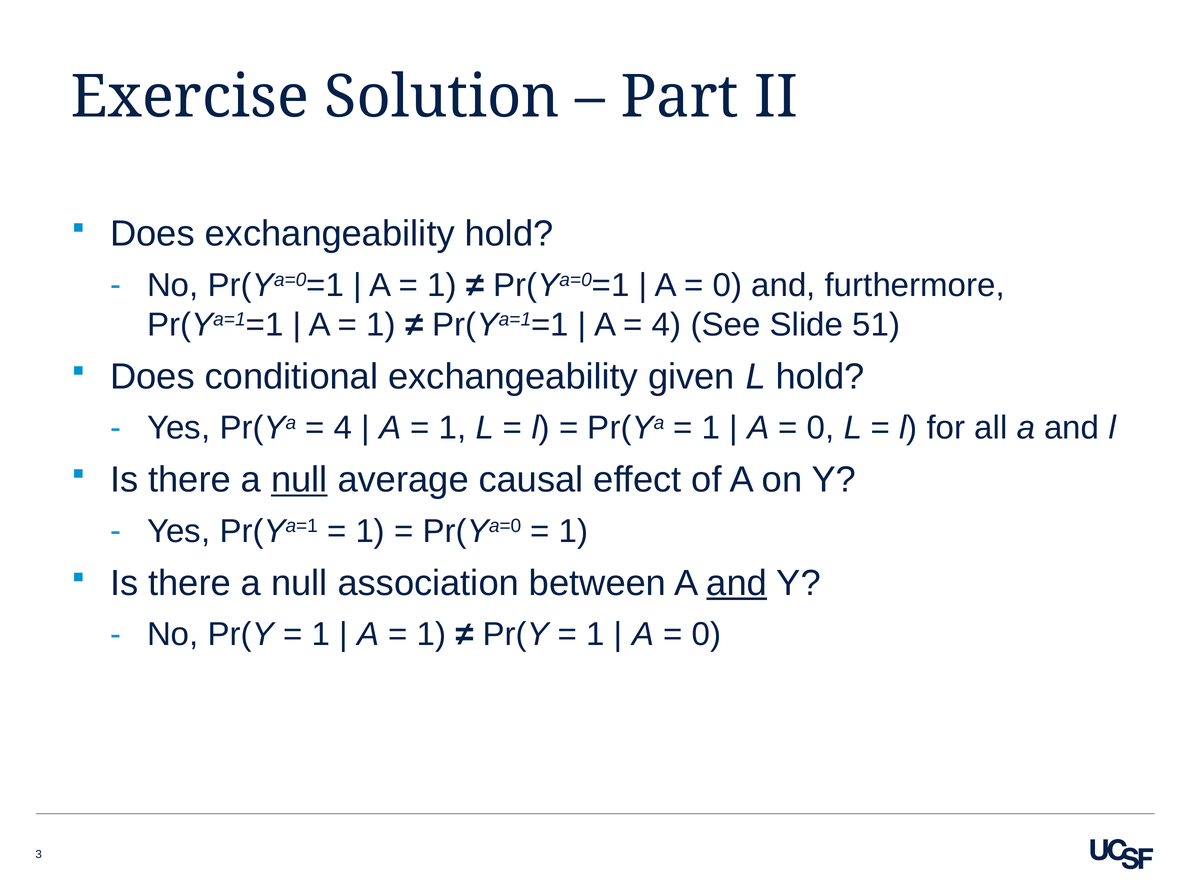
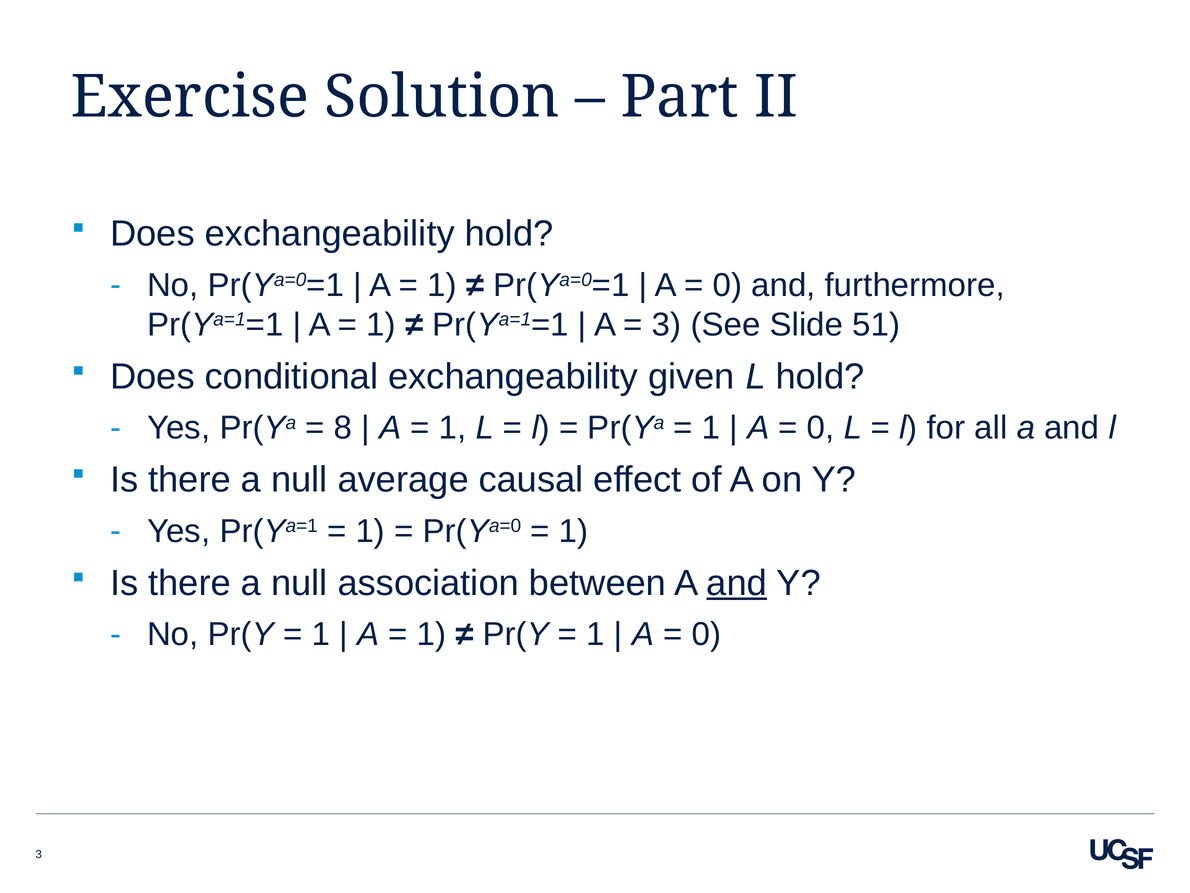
4: 4 -> 3 (667, 325)
4: 4 -> 8 (343, 428)
null underline: present -> none (299, 480)
